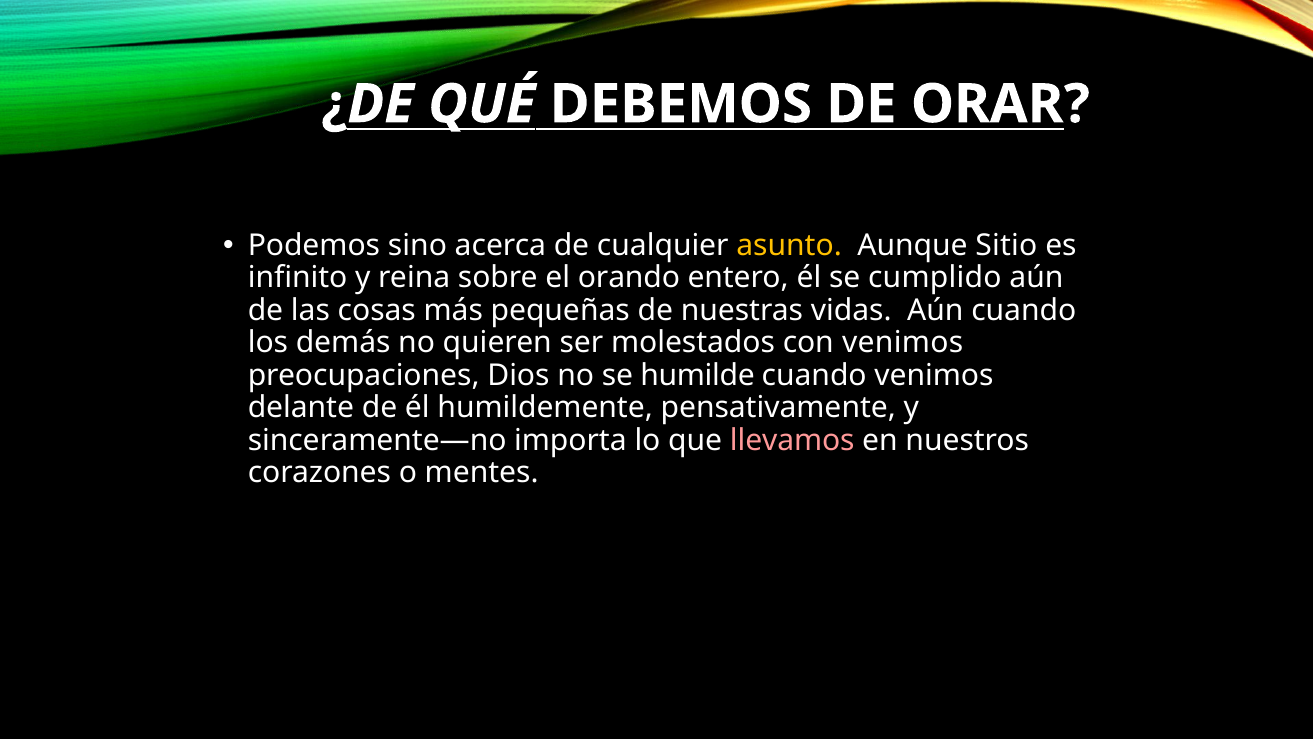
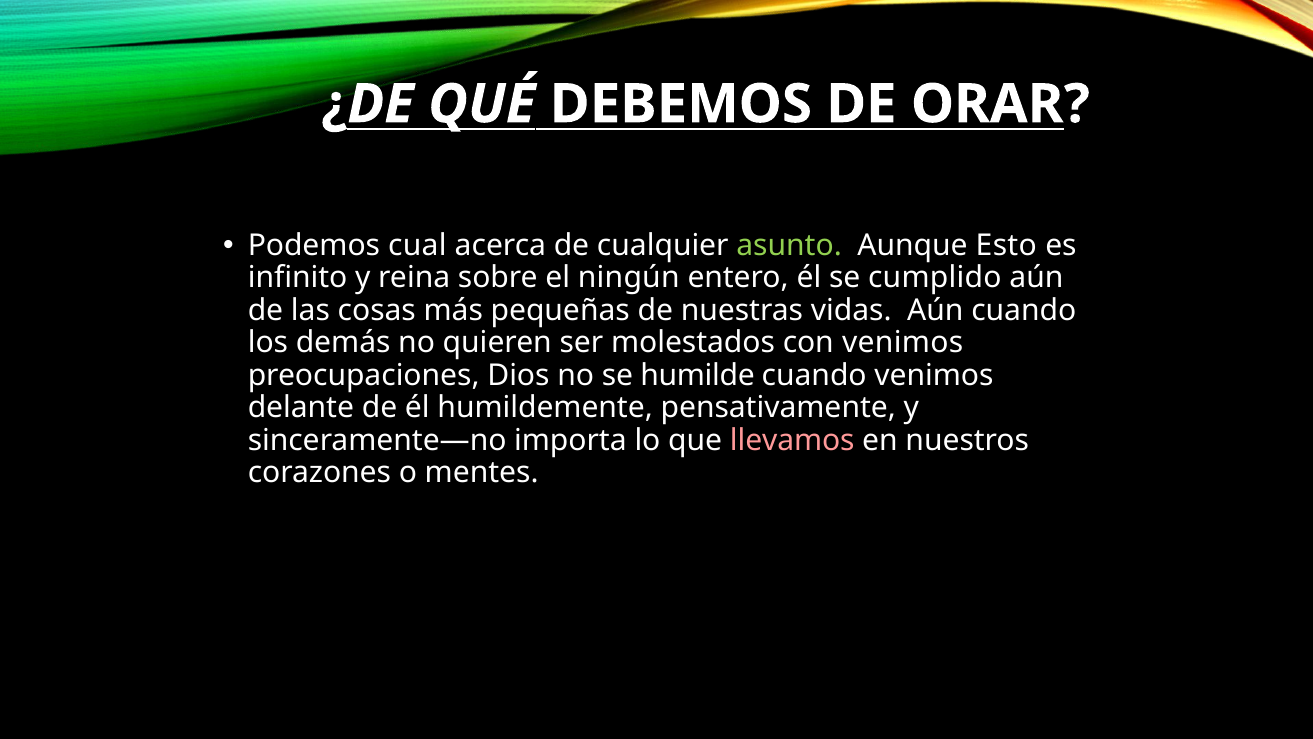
sino: sino -> cual (417, 245)
asunto colour: yellow -> light green (789, 245)
Sitio: Sitio -> Esto (1006, 245)
orando: orando -> ningún (629, 278)
